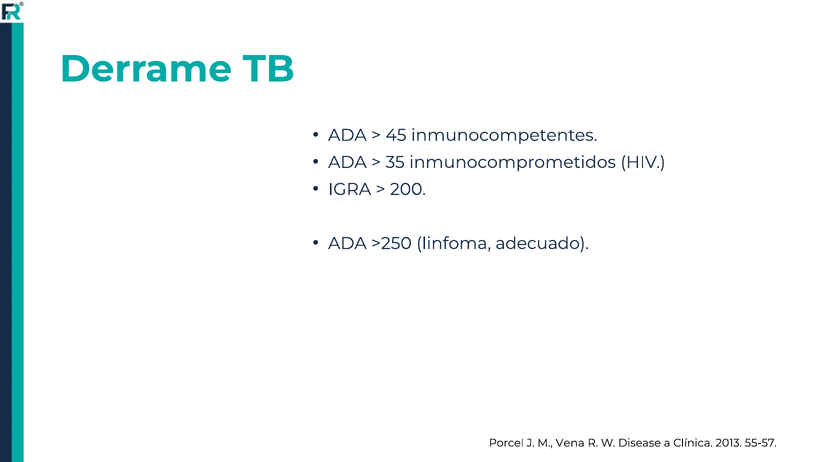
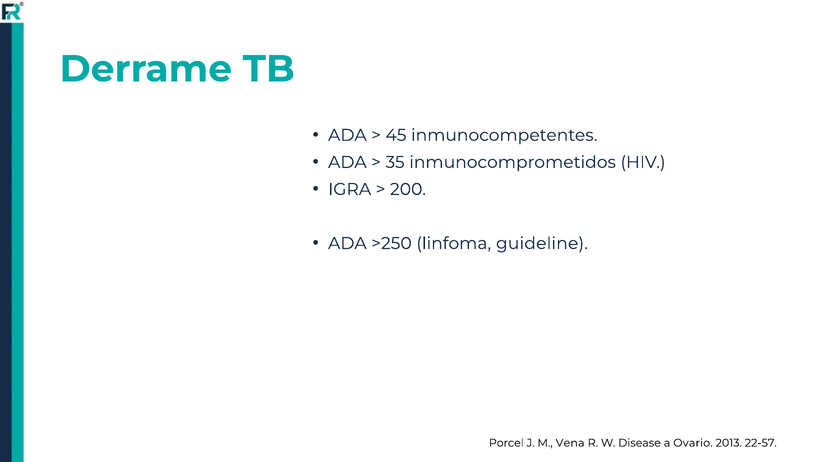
adecuado: adecuado -> guideline (542, 244)
Clínica: Clínica -> Ovario (693, 443)
55-57: 55-57 -> 22-57 (761, 443)
